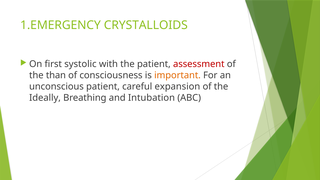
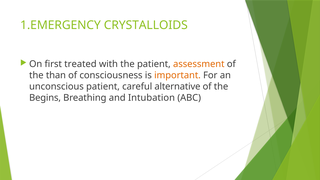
systolic: systolic -> treated (80, 64)
assessment colour: red -> orange (199, 64)
expansion: expansion -> alternative (177, 87)
Ideally: Ideally -> Begins (45, 98)
